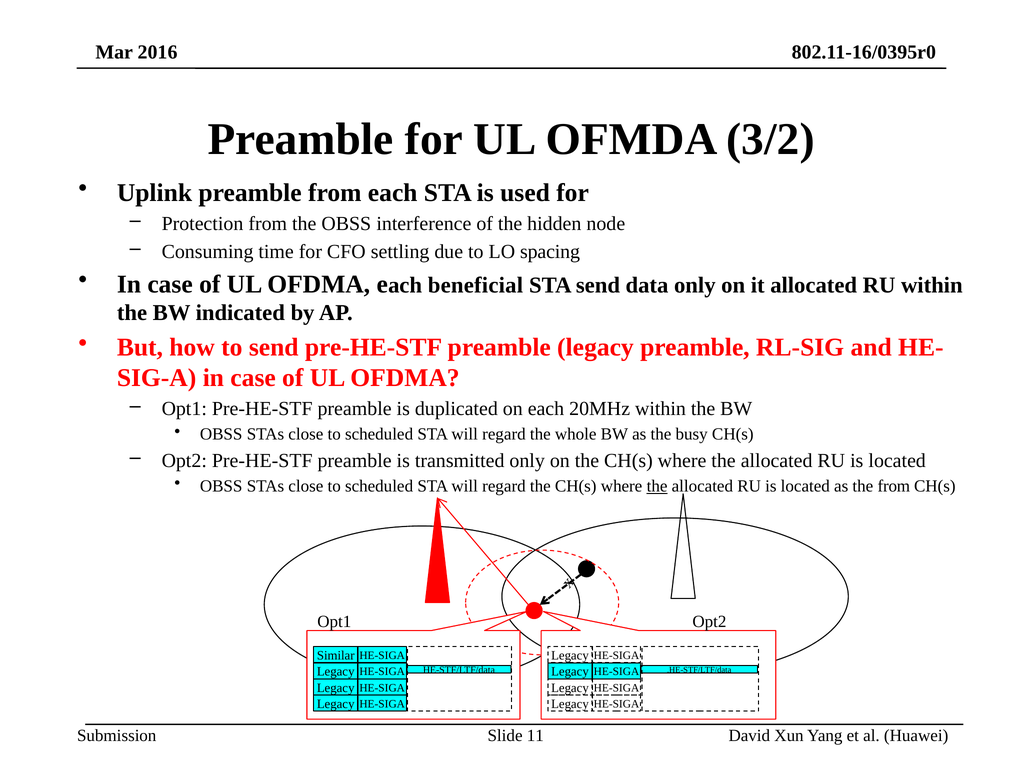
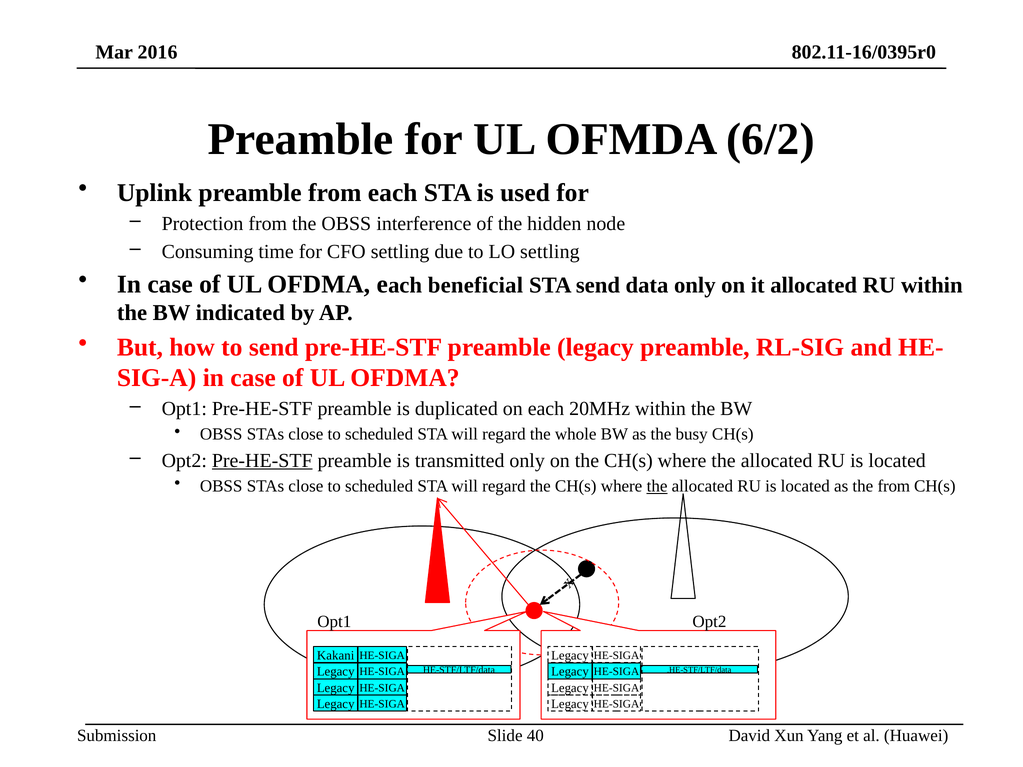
3/2: 3/2 -> 6/2 (771, 140)
LO spacing: spacing -> settling (550, 252)
Pre-HE-STF underline: none -> present (262, 461)
Similar: Similar -> Kakani (336, 656)
11: 11 -> 40 (535, 736)
